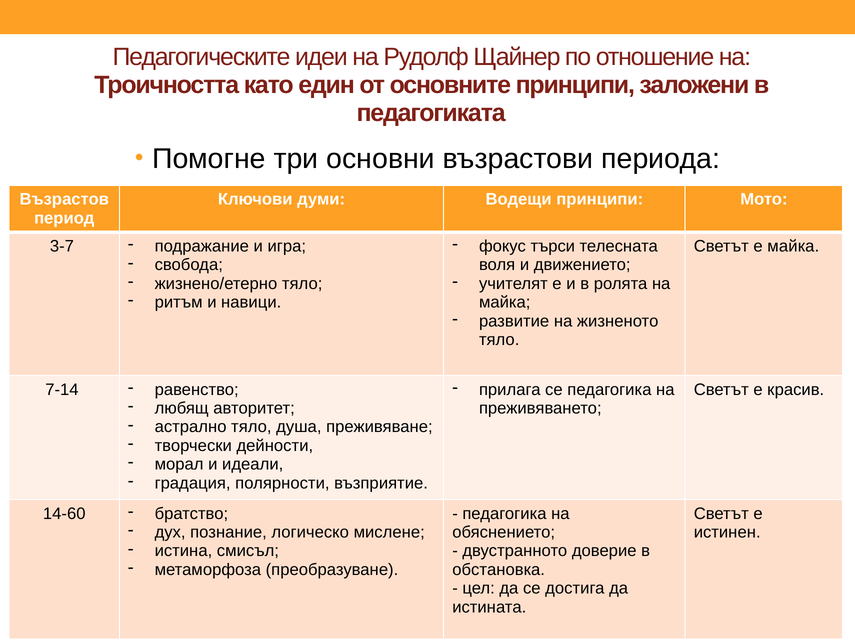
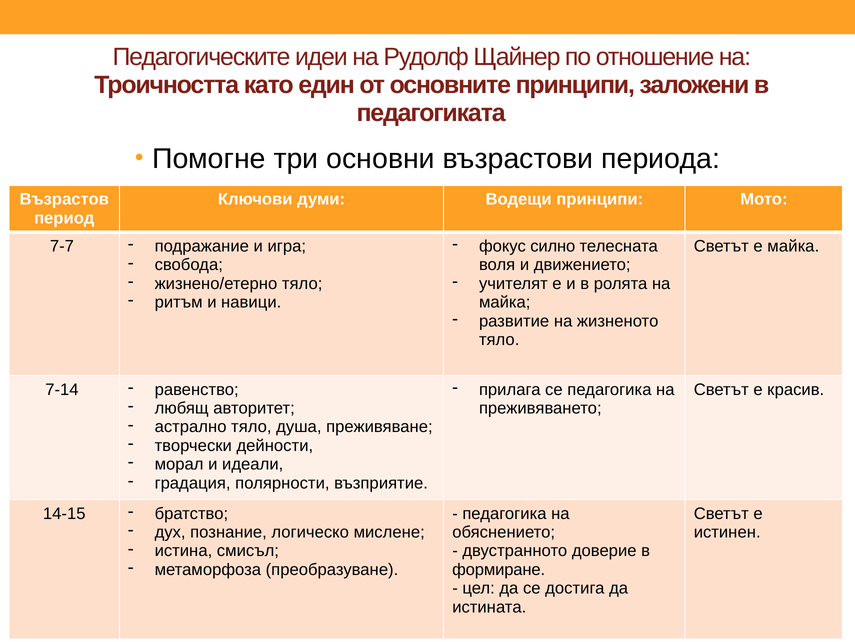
търси: търси -> силно (553, 246)
3-7: 3-7 -> 7-7 (62, 246)
14-60: 14-60 -> 14-15 (64, 513)
обстановка: обстановка -> формиране (499, 569)
